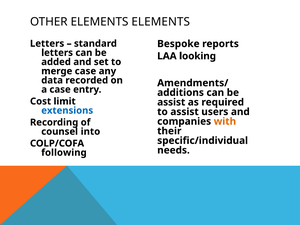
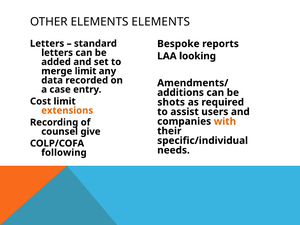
merge case: case -> limit (86, 71)
assist: assist -> shots (171, 102)
extensions colour: blue -> orange (67, 111)
into: into -> give (91, 132)
